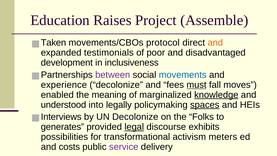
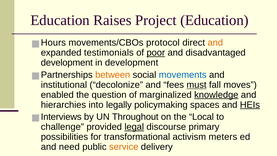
Project Assemble: Assemble -> Education (214, 20)
Taken: Taken -> Hours (53, 43)
poor underline: none -> present (156, 53)
in inclusiveness: inclusiveness -> development (132, 63)
between colour: purple -> orange (113, 75)
experience: experience -> institutional (64, 85)
meaning: meaning -> question (109, 95)
understood: understood -> hierarchies (63, 105)
spaces underline: present -> none (205, 105)
HEIs underline: none -> present (250, 105)
UN Decolonize: Decolonize -> Throughout (135, 117)
Folks: Folks -> Local (201, 117)
generates: generates -> challenge (62, 127)
exhibits: exhibits -> primary (204, 127)
costs: costs -> need (69, 147)
service colour: purple -> orange (124, 147)
